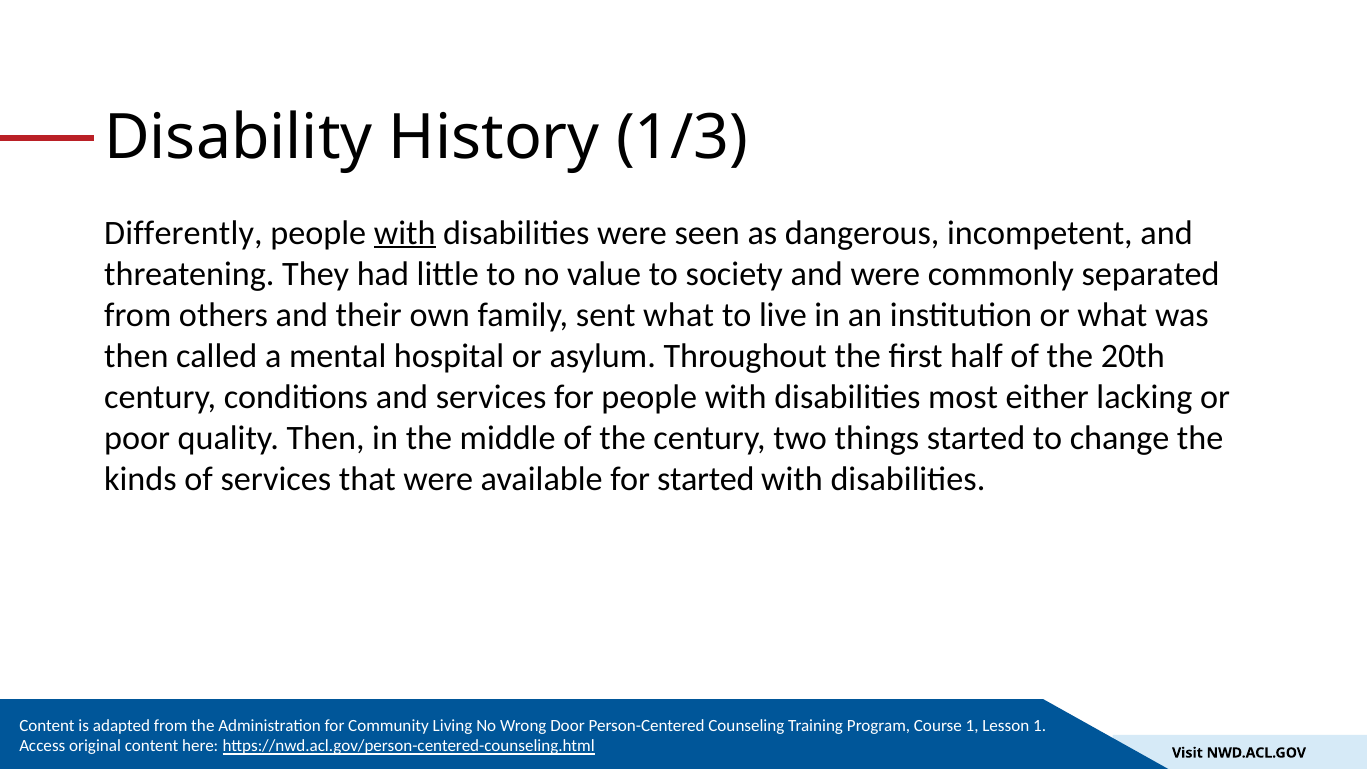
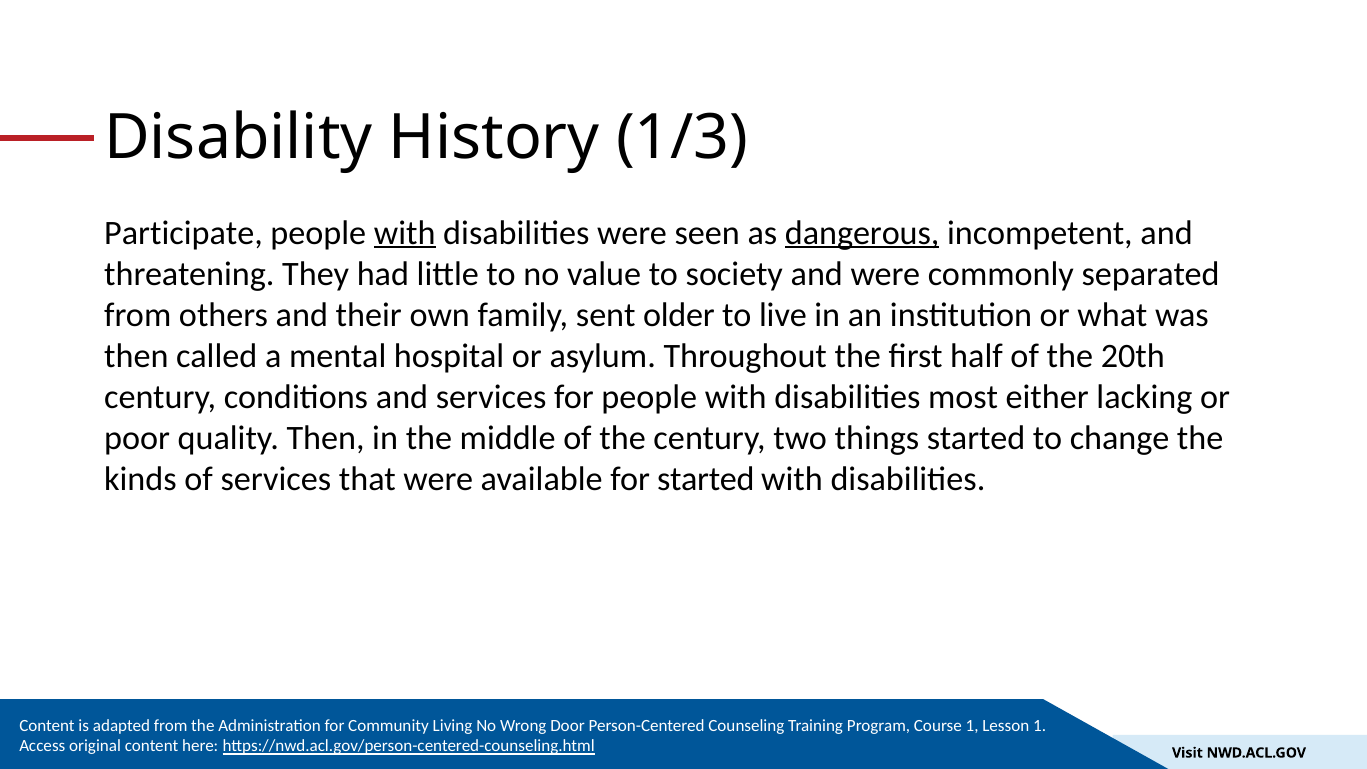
Differently: Differently -> Participate (184, 233)
dangerous underline: none -> present (862, 233)
sent what: what -> older (679, 315)
